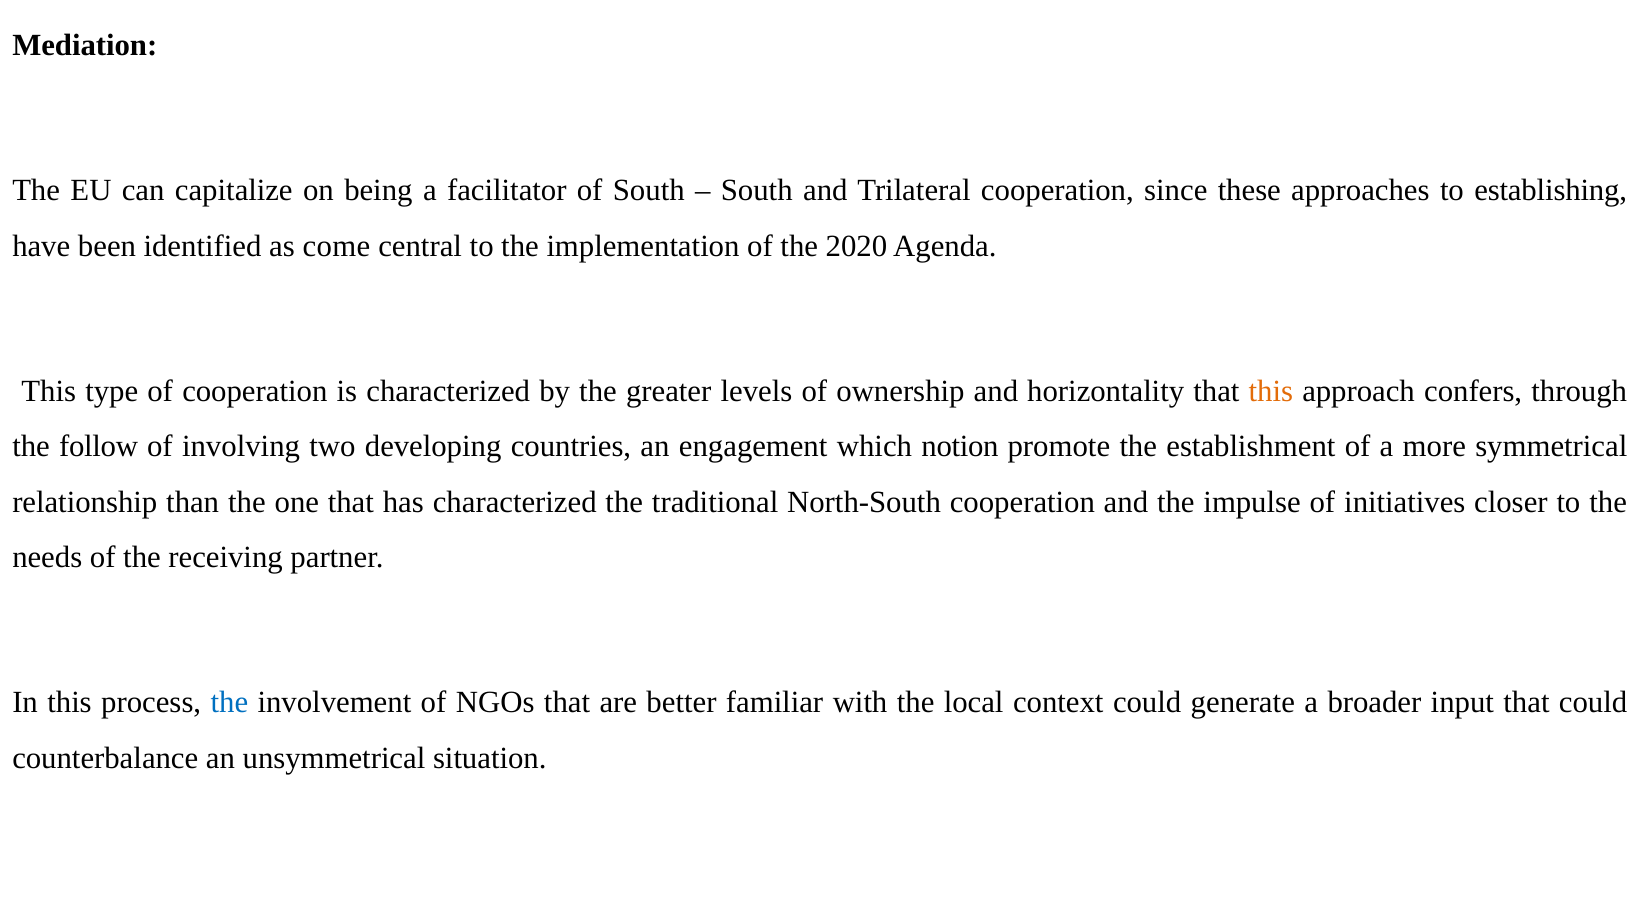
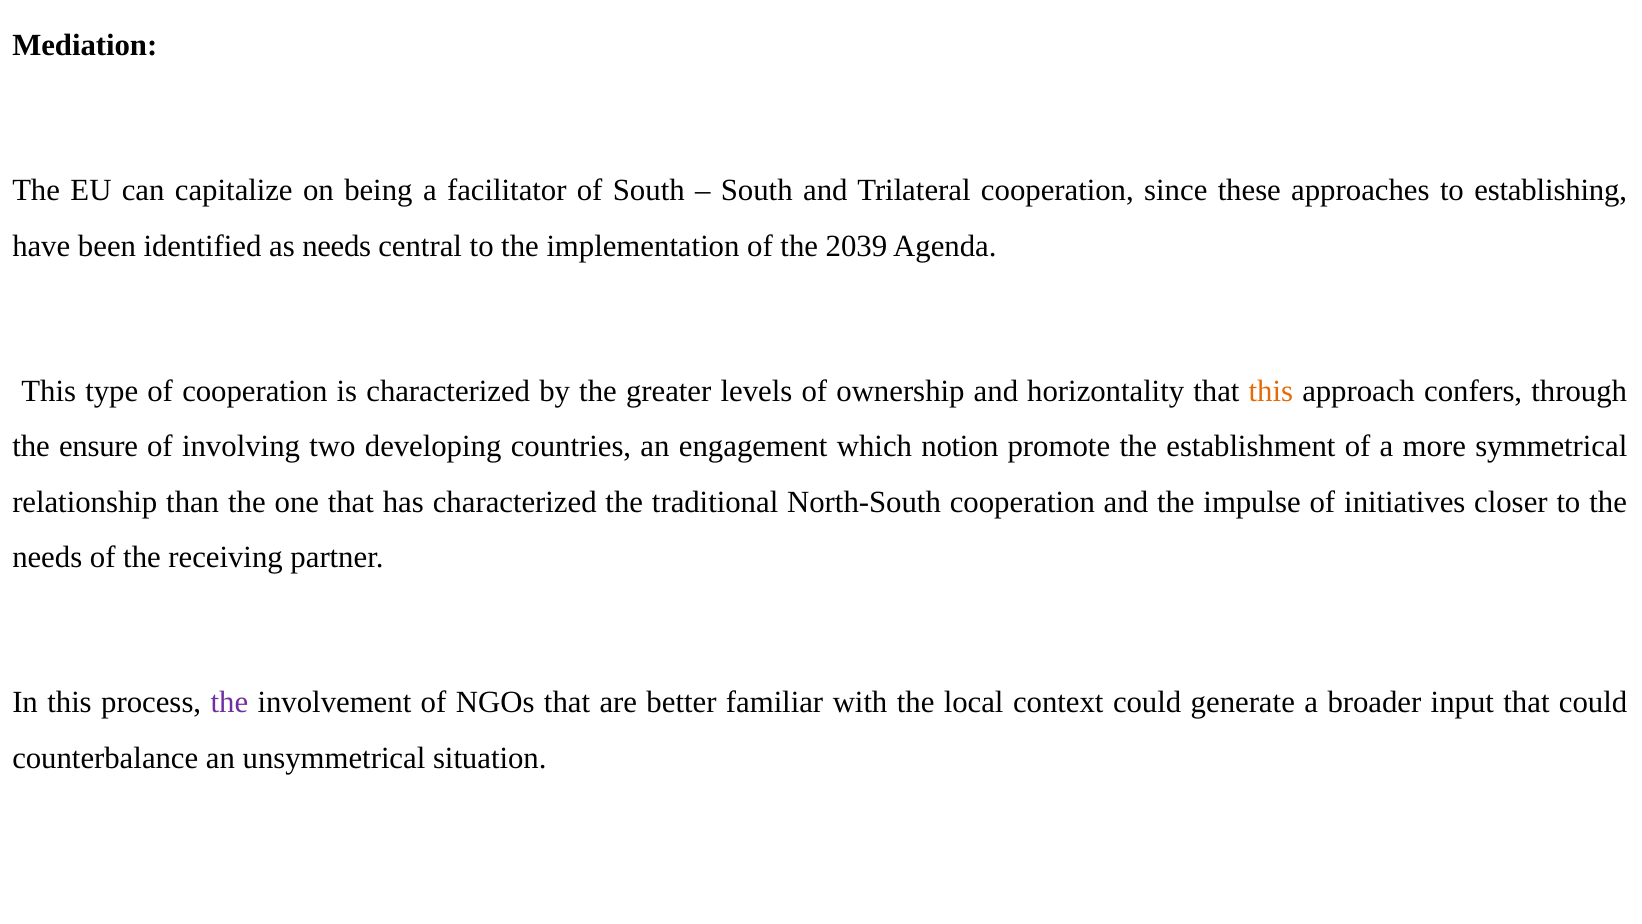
as come: come -> needs (337, 246)
2020: 2020 -> 2039 (856, 246)
follow: follow -> ensure (99, 446)
the colour: blue -> purple (229, 702)
